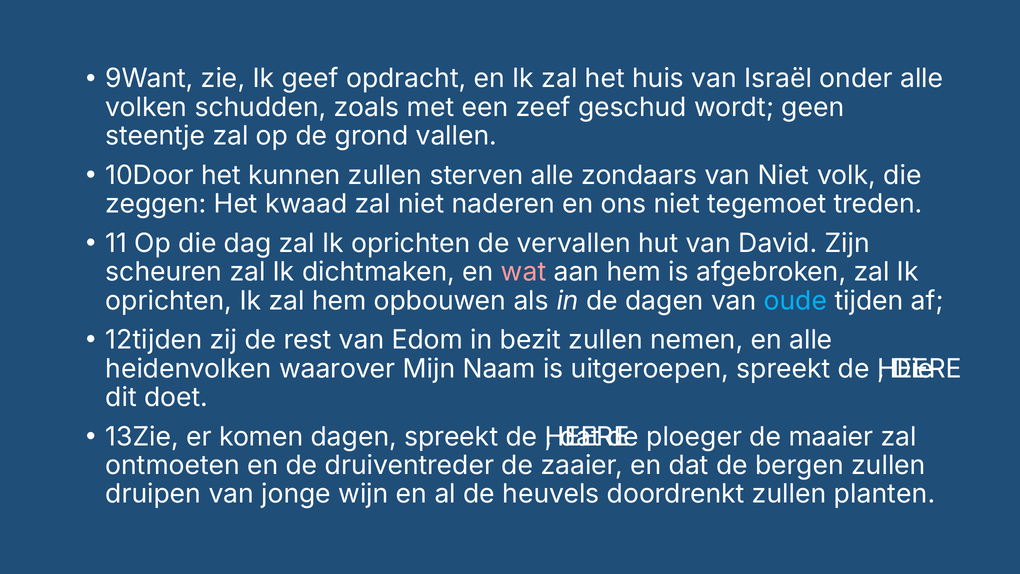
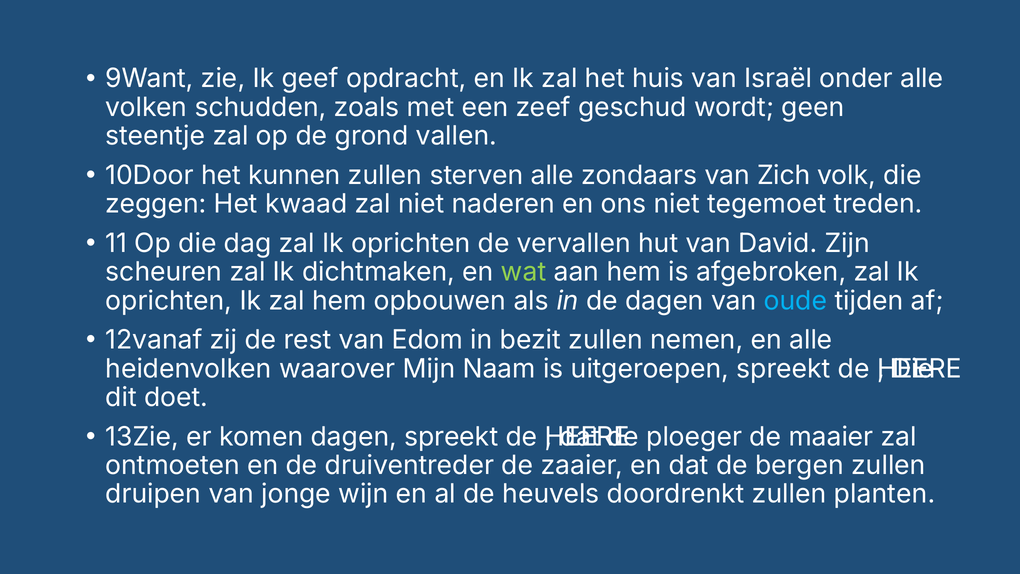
van Niet: Niet -> Zich (784, 175)
wat colour: pink -> light green (524, 272)
12tijden: 12tijden -> 12vanaf (154, 340)
